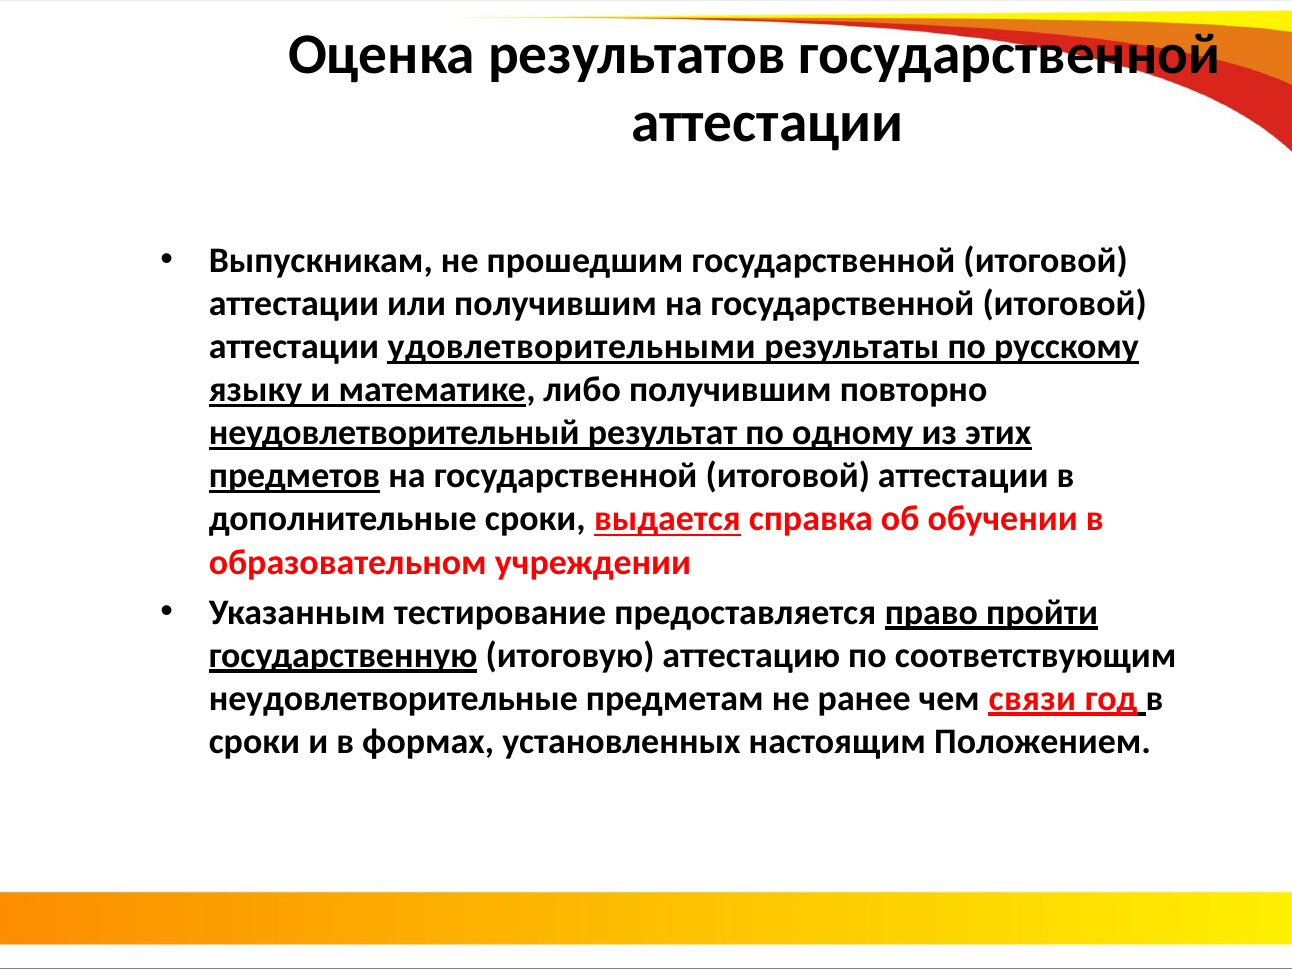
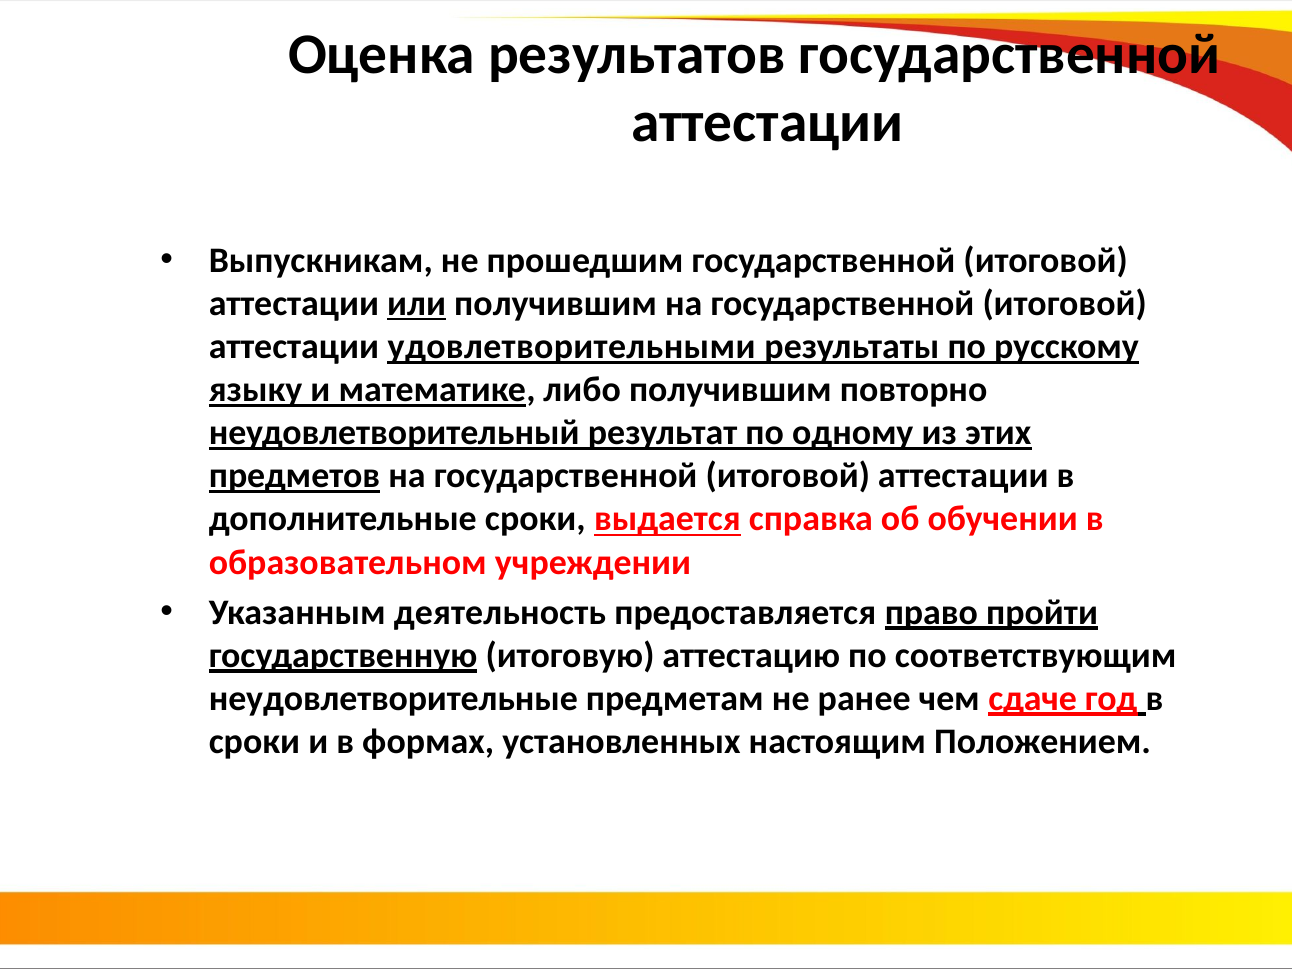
или underline: none -> present (417, 304)
тестирование: тестирование -> деятельность (500, 612)
связи: связи -> сдаче (1033, 699)
